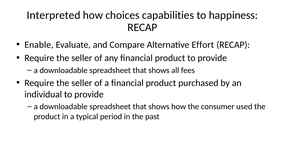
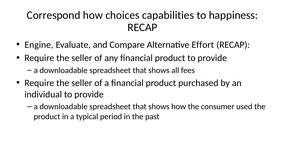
Interpreted: Interpreted -> Correspond (54, 15)
Enable: Enable -> Engine (39, 45)
